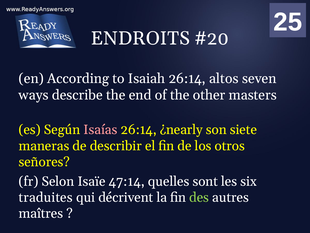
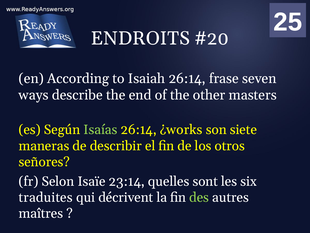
altos: altos -> frase (224, 78)
Isaías colour: pink -> light green (100, 130)
¿nearly: ¿nearly -> ¿works (181, 130)
47:14: 47:14 -> 23:14 (127, 181)
